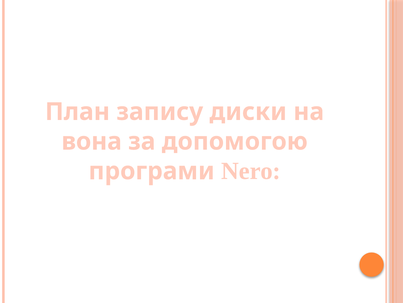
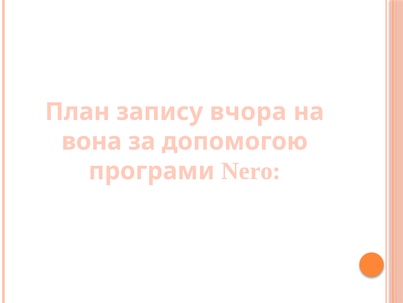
диски: диски -> вчора (248, 112)
